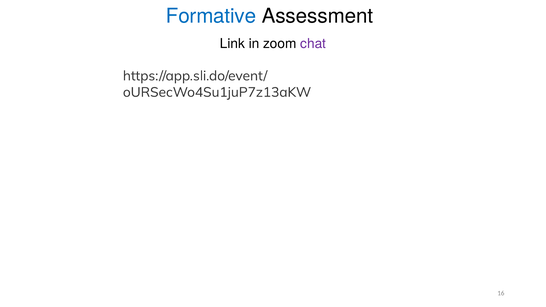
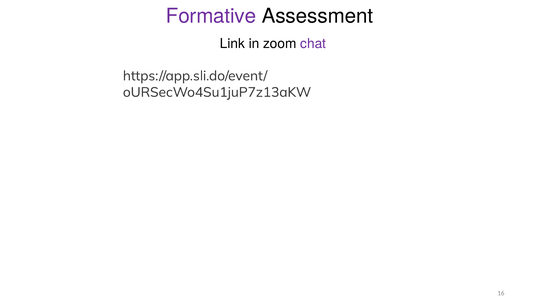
Formative colour: blue -> purple (211, 16)
